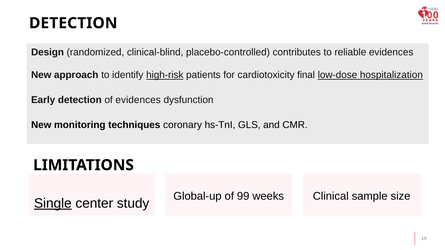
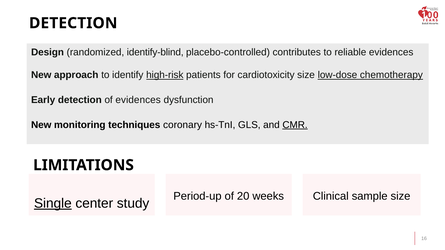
clinical-blind: clinical-blind -> identify-blind (155, 52)
cardiotoxicity final: final -> size (306, 75)
hospitalization: hospitalization -> chemotherapy (391, 75)
CMR underline: none -> present (295, 125)
Global-up: Global-up -> Period-up (197, 196)
99: 99 -> 20 (243, 196)
